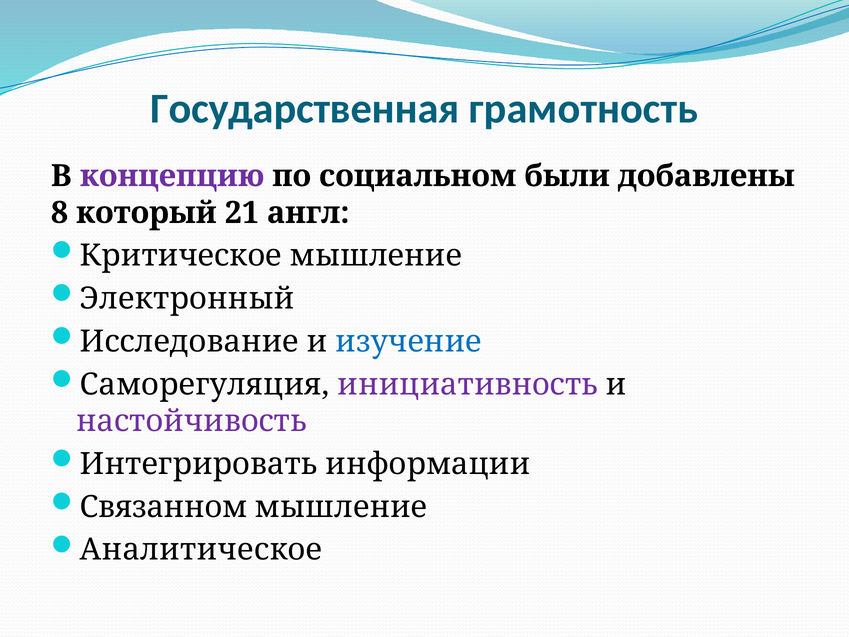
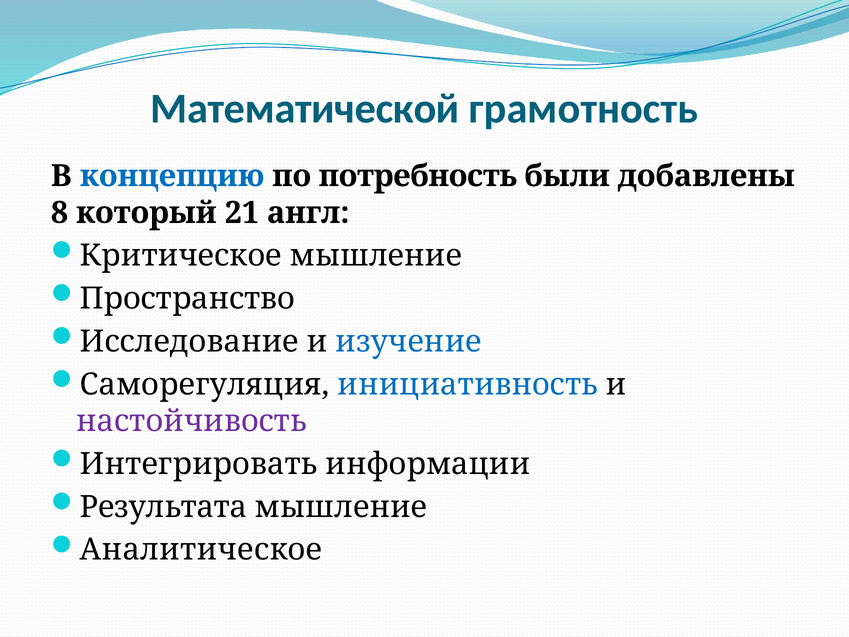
Государственная: Государственная -> Математической (305, 109)
концепцию colour: purple -> blue (172, 176)
социальном: социальном -> потребность (418, 176)
Электронный: Электронный -> Пространство (187, 298)
инициативность colour: purple -> blue (468, 384)
Связанном: Связанном -> Результата (164, 507)
